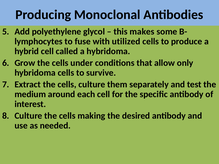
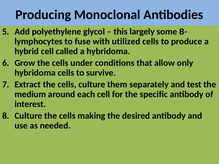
makes: makes -> largely (142, 32)
